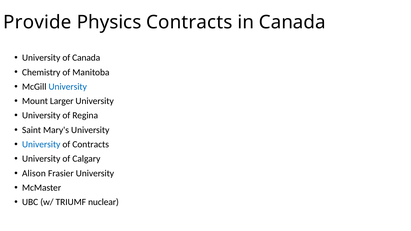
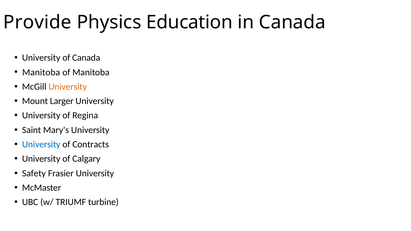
Physics Contracts: Contracts -> Education (190, 22)
Chemistry: Chemistry -> Manitoba (41, 72)
University colour: blue -> orange (68, 87)
Alison: Alison -> Safety (34, 173)
nuclear: nuclear -> turbine (103, 202)
